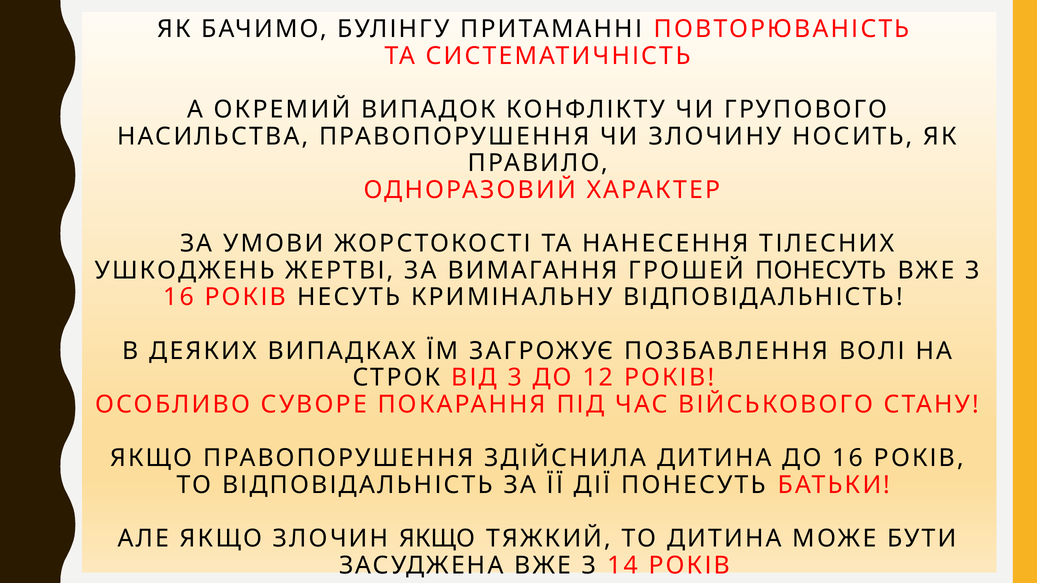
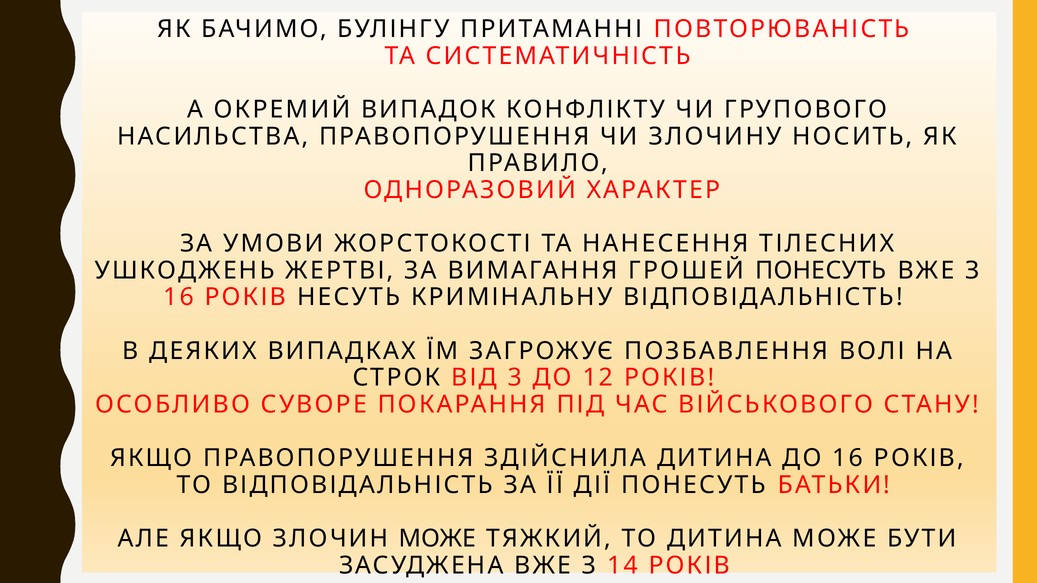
ЗЛОЧИН ЯКЩО: ЯКЩО -> МОЖЕ (437, 539)
